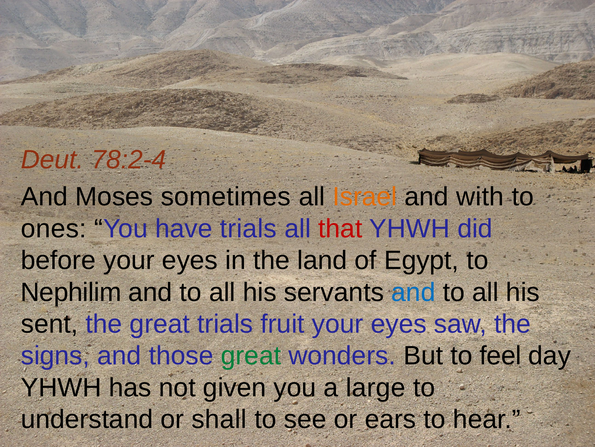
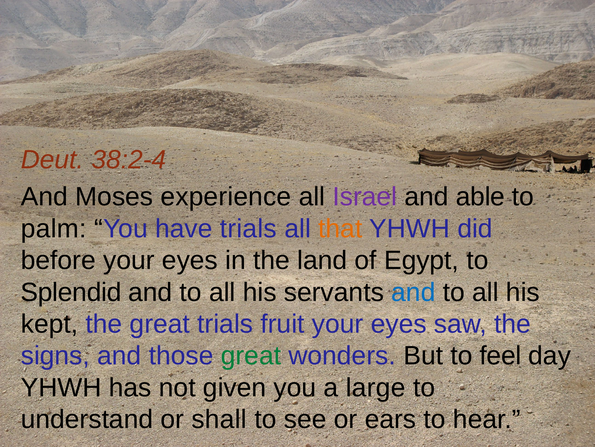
78:2-4: 78:2-4 -> 38:2-4 (129, 160)
sometimes: sometimes -> experience (226, 197)
Israel colour: orange -> purple (365, 197)
with: with -> able (480, 197)
ones: ones -> palm (54, 228)
that colour: red -> orange (340, 228)
Nephilim: Nephilim -> Splendid (71, 292)
sent: sent -> kept (49, 324)
